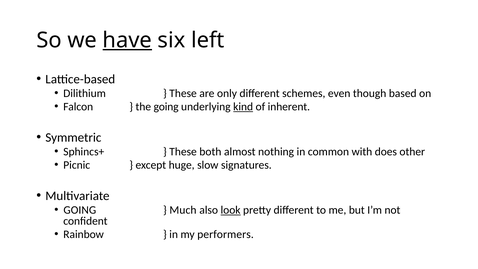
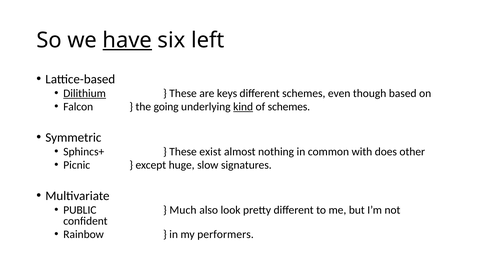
Dilithium underline: none -> present (85, 93)
only: only -> keys (227, 93)
of inherent: inherent -> schemes (289, 107)
both: both -> exist (210, 152)
GOING: GOING -> PUBLIC (80, 210)
look underline: present -> none (231, 210)
